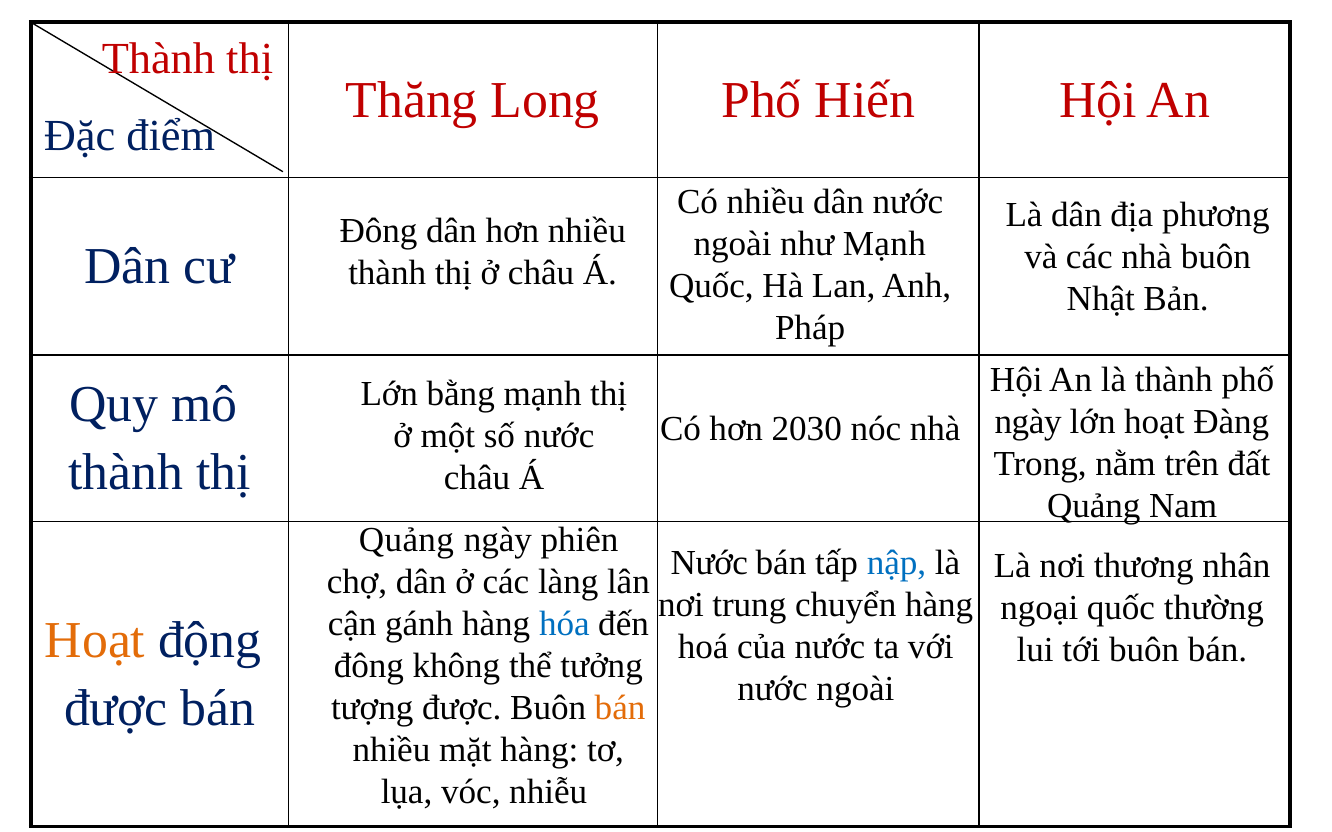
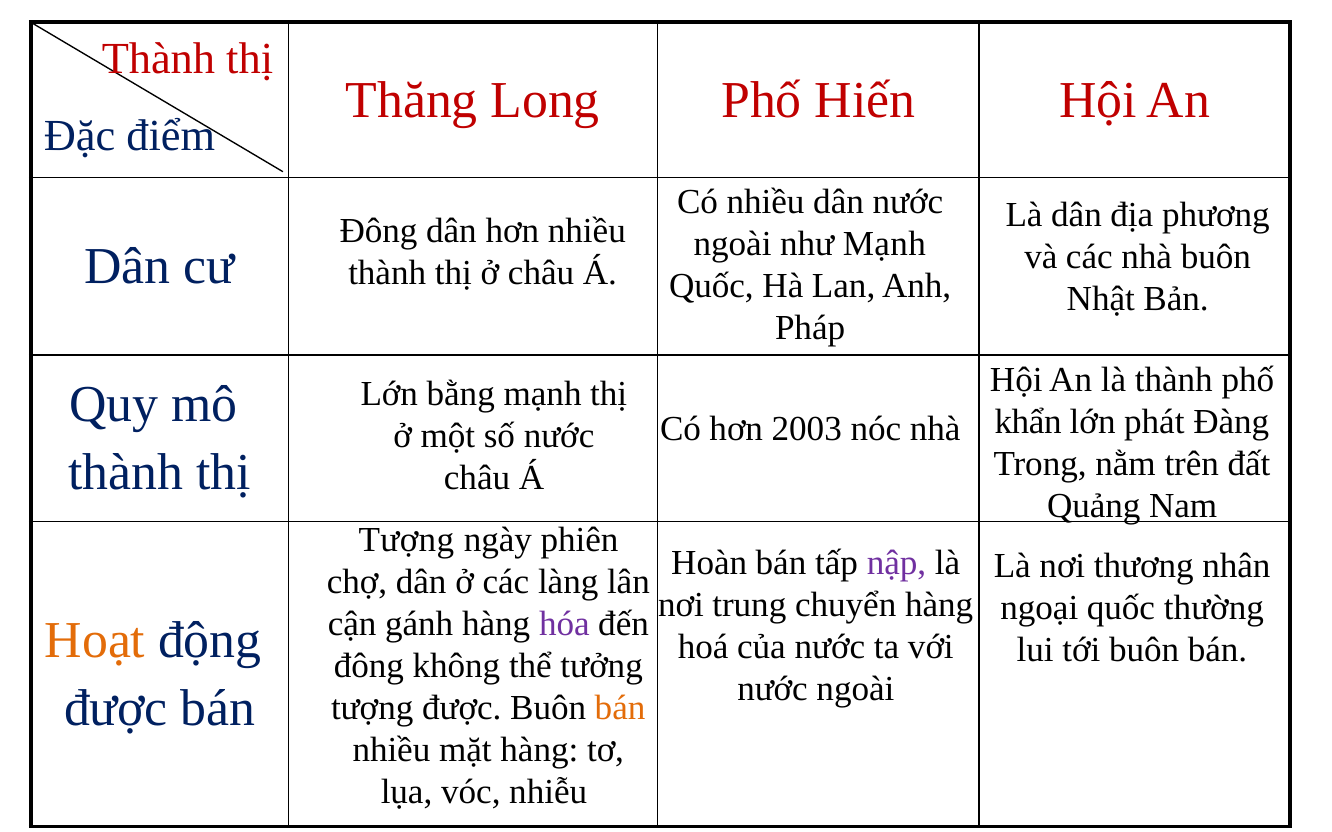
ngày: ngày -> khẩn (1028, 422)
lớn hoạt: hoạt -> phát (1154, 422)
2030: 2030 -> 2003 (807, 429)
Quảng: Quảng -> Tượng (406, 540)
Nước: Nước -> Hoàn (709, 563)
nập colour: blue -> purple (896, 563)
hóa colour: blue -> purple (564, 624)
